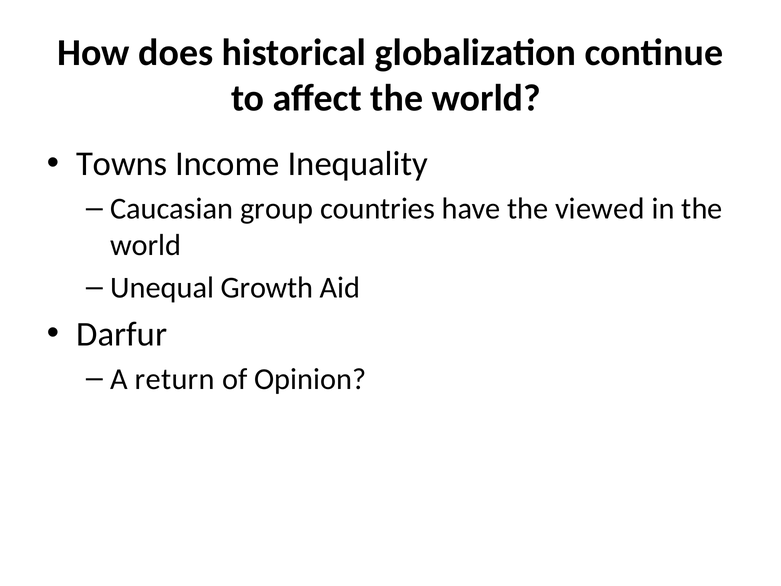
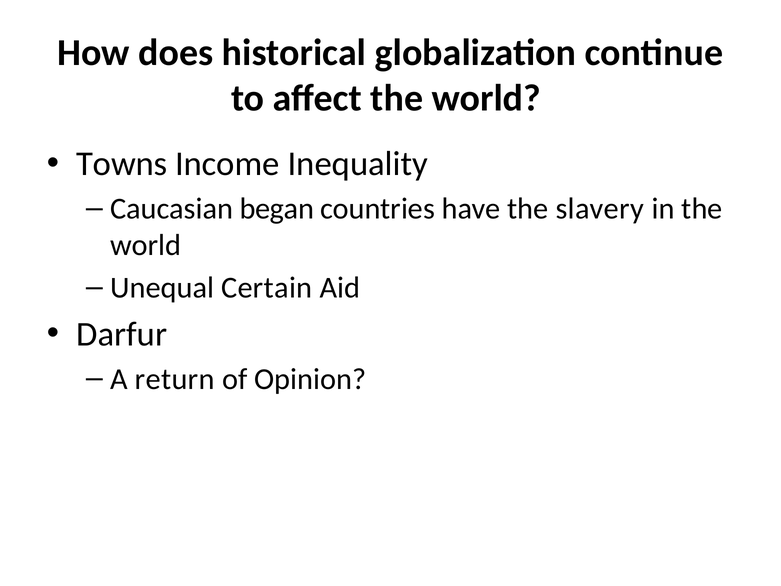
group: group -> began (277, 209)
viewed: viewed -> slavery (600, 209)
Growth: Growth -> Certain (267, 288)
